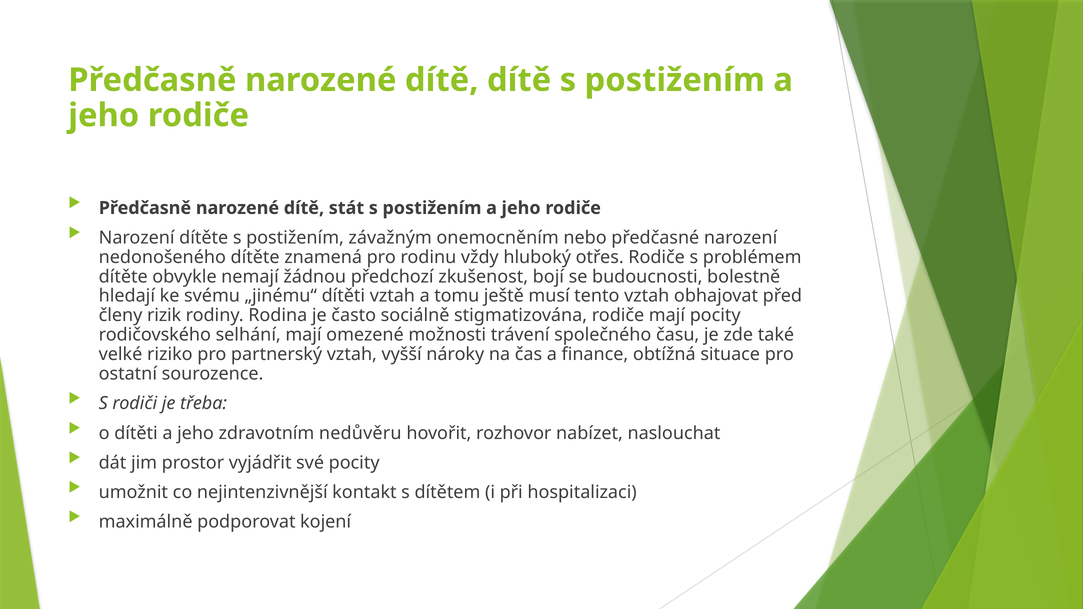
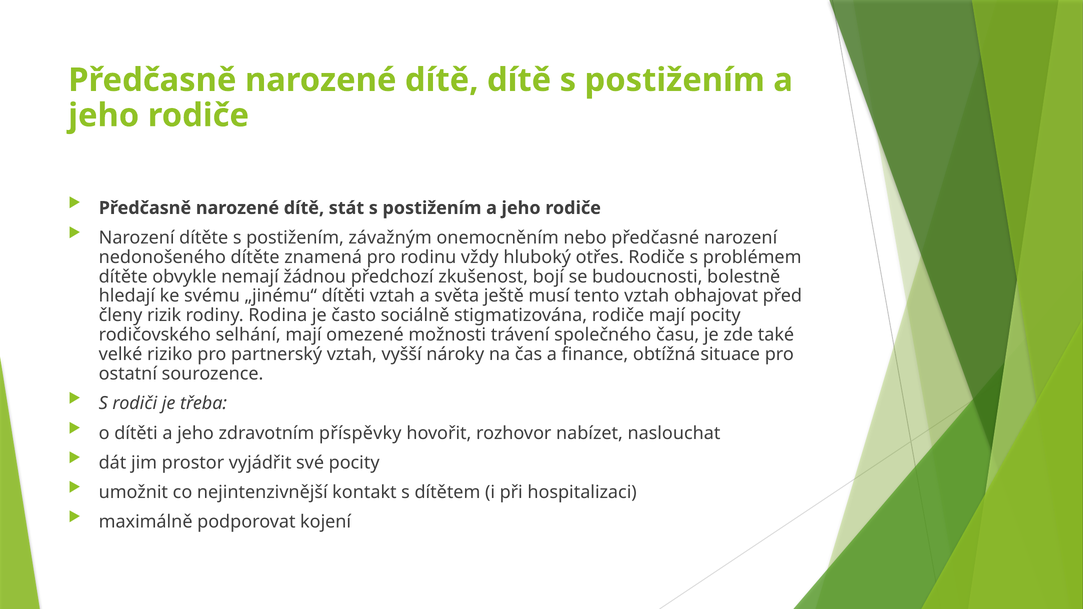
tomu: tomu -> světa (457, 296)
nedůvěru: nedůvěru -> příspěvky (360, 433)
